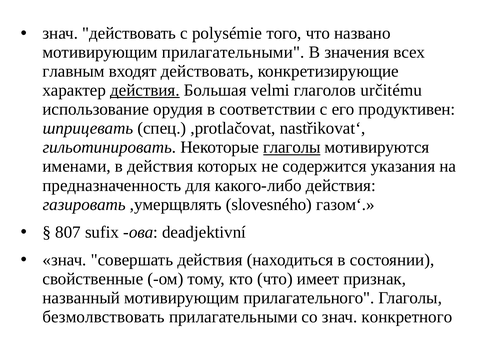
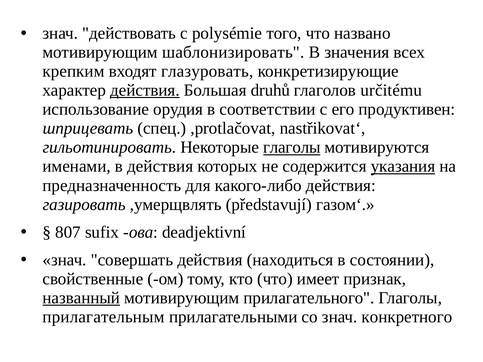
мотивирующим прилагательными: прилагательными -> шаблонизировать (233, 52)
главным: главным -> крепким (74, 71)
входят действовать: действовать -> глазуровать (207, 71)
velmi: velmi -> druhů (270, 90)
указания underline: none -> present (403, 166)
slovesného: slovesného -> představují (269, 205)
названный underline: none -> present (81, 298)
безмолвствовать: безмолвствовать -> прилагательным (104, 317)
